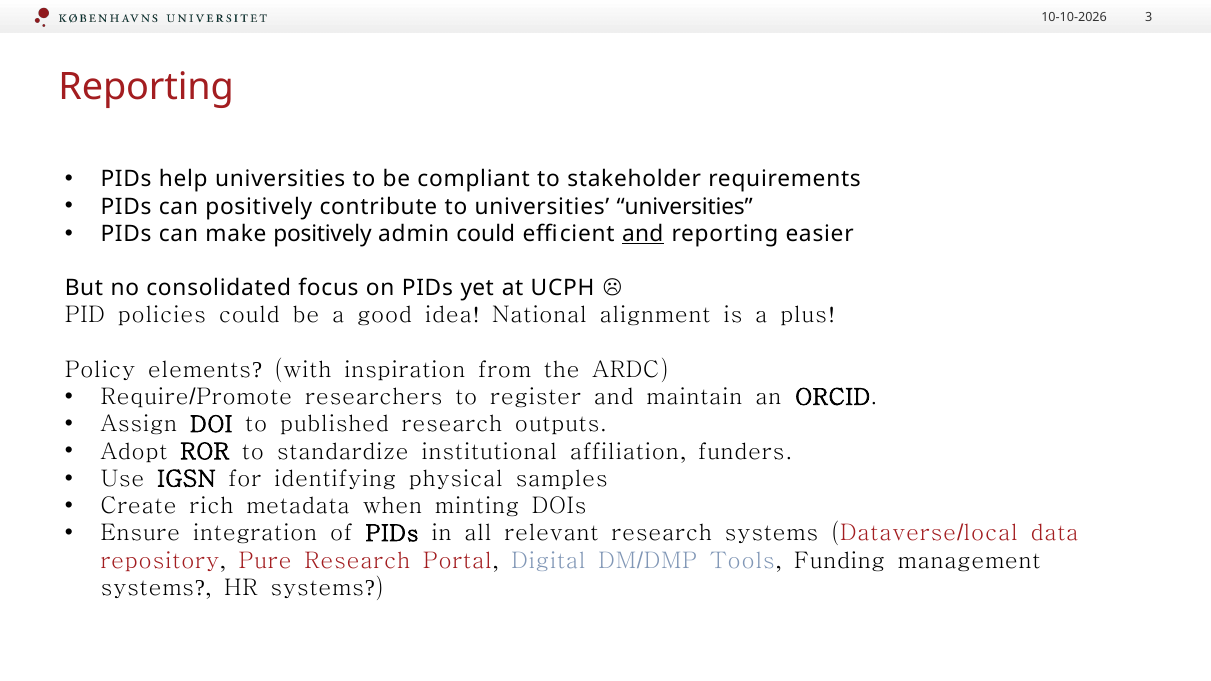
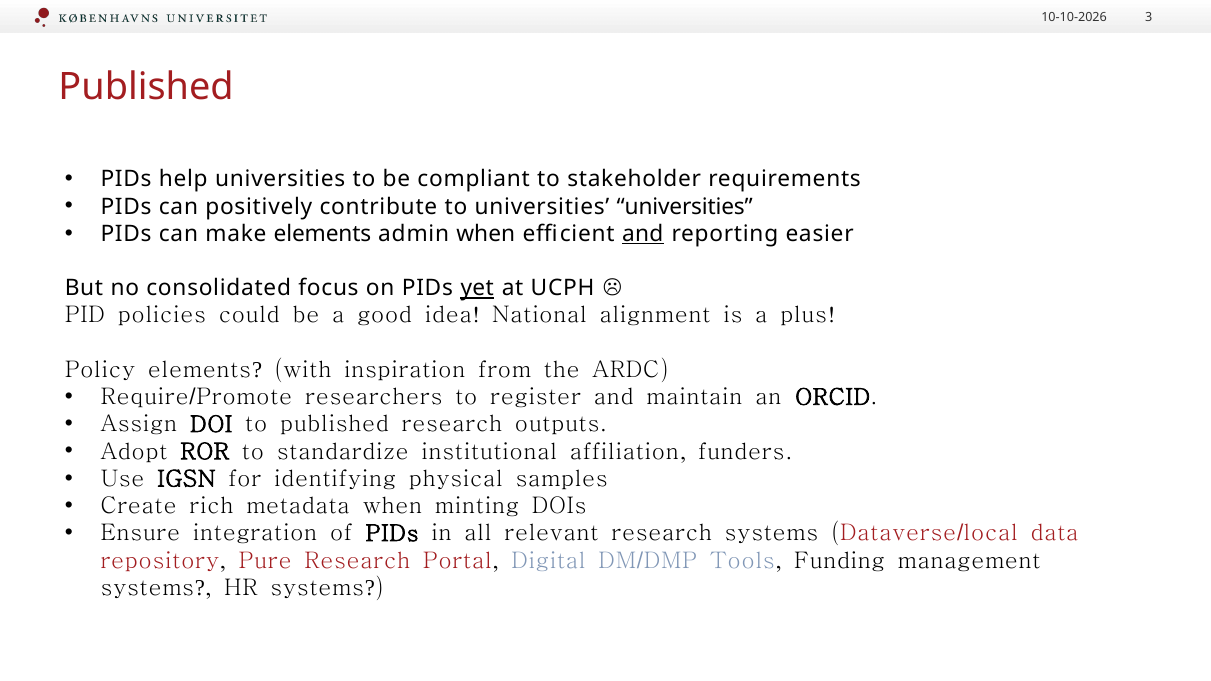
Reporting: Reporting -> Published (146, 87)
make positively: positively -> elements (322, 234)
admin could: could -> when (486, 234)
yet underline: none -> present (477, 288)
